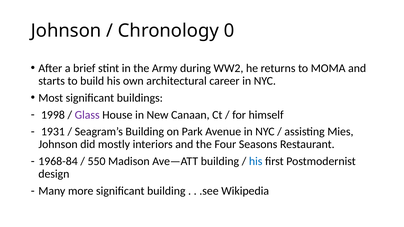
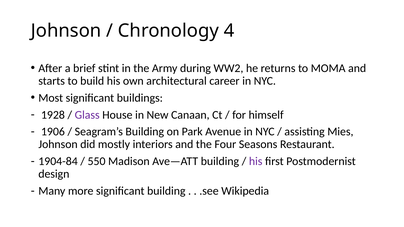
0: 0 -> 4 (229, 31)
1998: 1998 -> 1928 (53, 115)
1931: 1931 -> 1906 (53, 132)
1968-84: 1968-84 -> 1904-84 (58, 162)
his colour: blue -> purple (256, 162)
